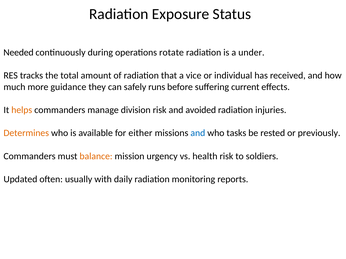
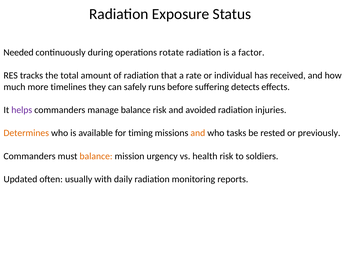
under: under -> factor (251, 53)
vice: vice -> rate (194, 76)
guidance: guidance -> timelines (68, 87)
current: current -> detects (245, 87)
helps colour: orange -> purple (22, 110)
manage division: division -> balance (136, 110)
either: either -> timing (141, 133)
and colour: blue -> orange (198, 133)
